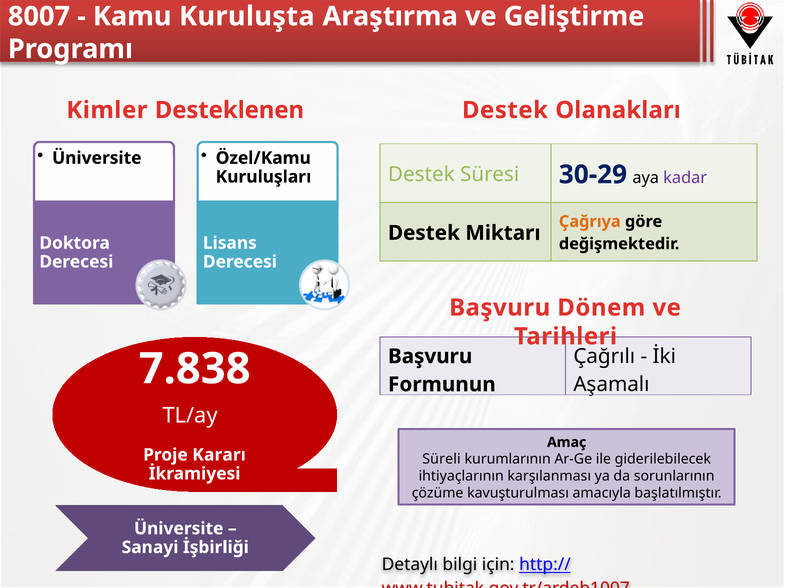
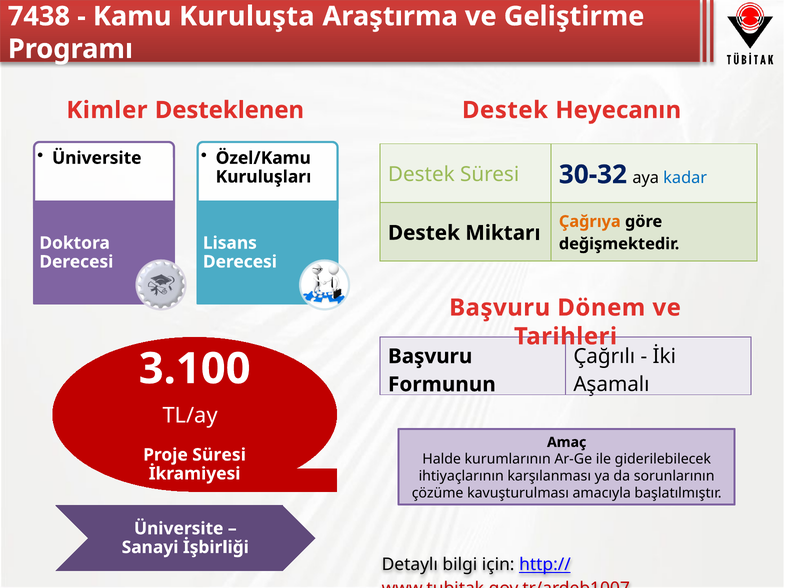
8007: 8007 -> 7438 (39, 16)
Olanakları: Olanakları -> Heyecanın (618, 110)
30-29: 30-29 -> 30-32 (593, 175)
kadar colour: purple -> blue (685, 178)
7.838: 7.838 -> 3.100 (195, 369)
Proje Kararı: Kararı -> Süresi (219, 455)
Süreli: Süreli -> Halde (442, 460)
